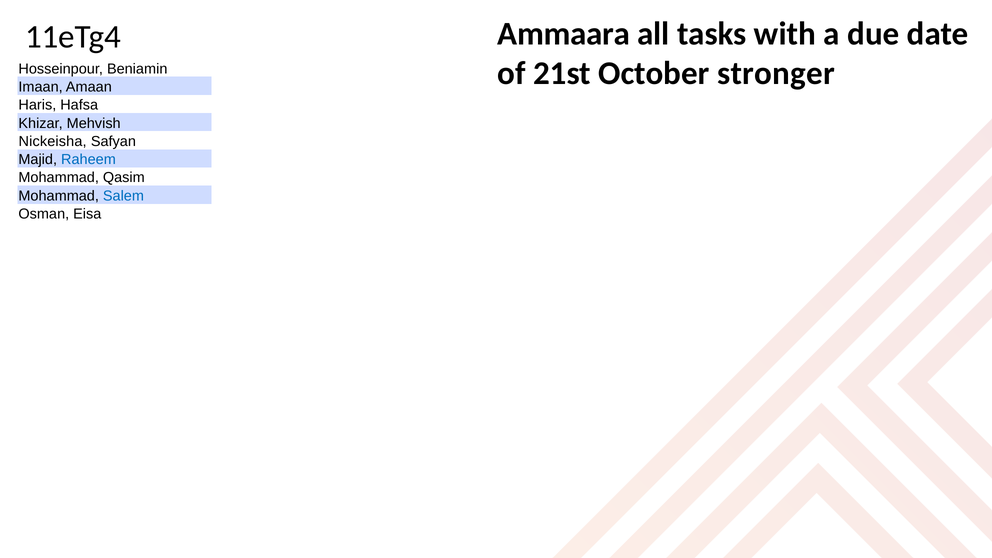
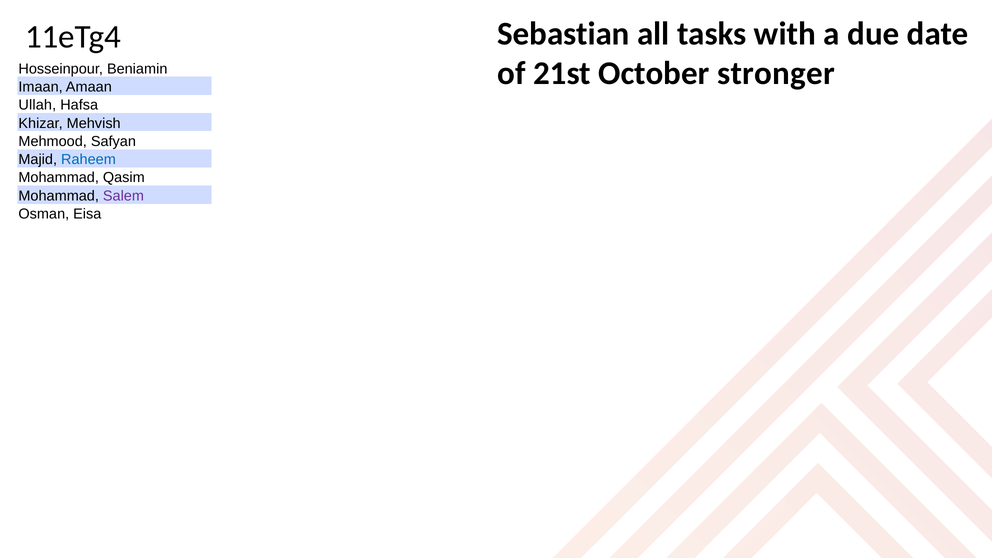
Ammaara: Ammaara -> Sebastian (563, 34)
Haris: Haris -> Ullah (37, 105)
Nickeisha: Nickeisha -> Mehmood (53, 141)
Salem colour: blue -> purple (123, 196)
